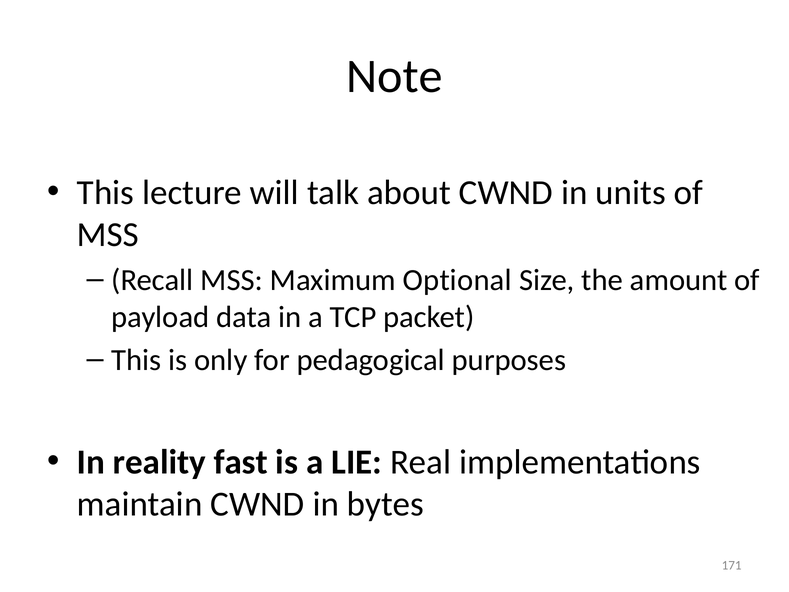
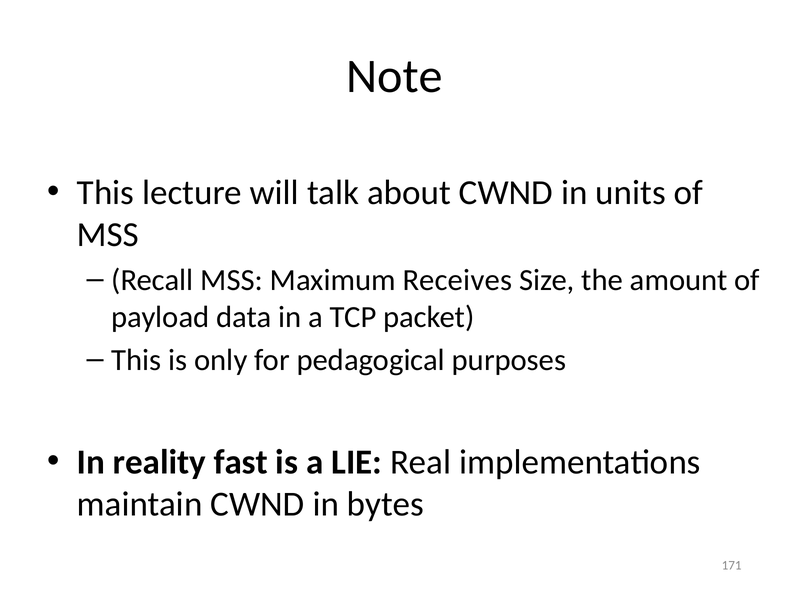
Optional: Optional -> Receives (457, 280)
